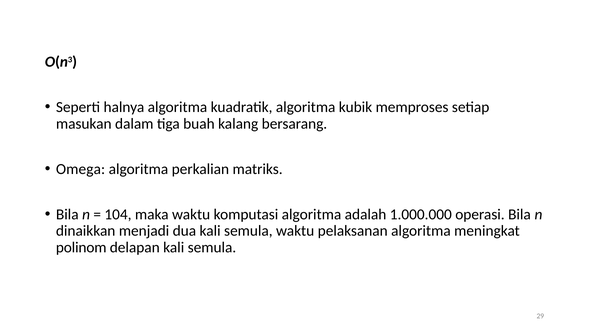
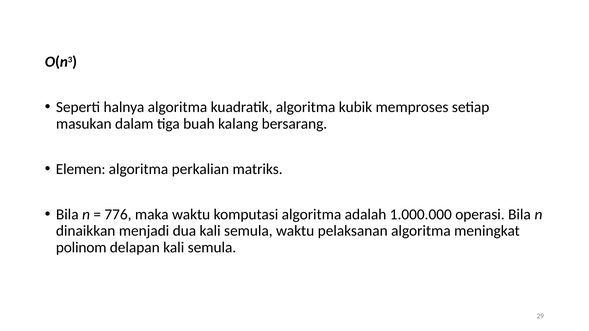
Omega: Omega -> Elemen (81, 169)
104: 104 -> 776 (118, 215)
